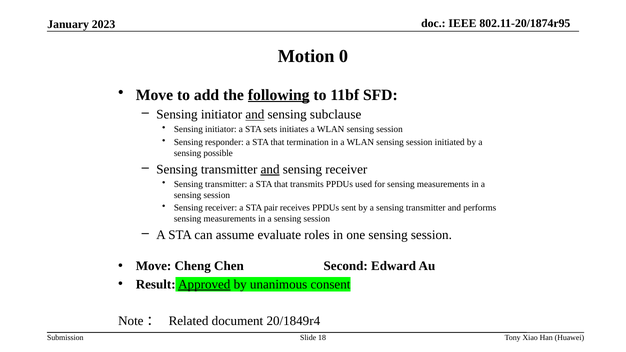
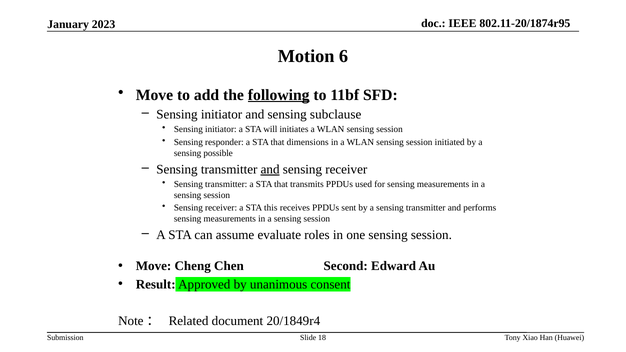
0: 0 -> 6 (344, 56)
and underline: present -> none (255, 115)
sets: sets -> will (270, 129)
termination: termination -> dimensions (308, 142)
pair: pair -> this (271, 208)
Approved underline: present -> none (204, 285)
